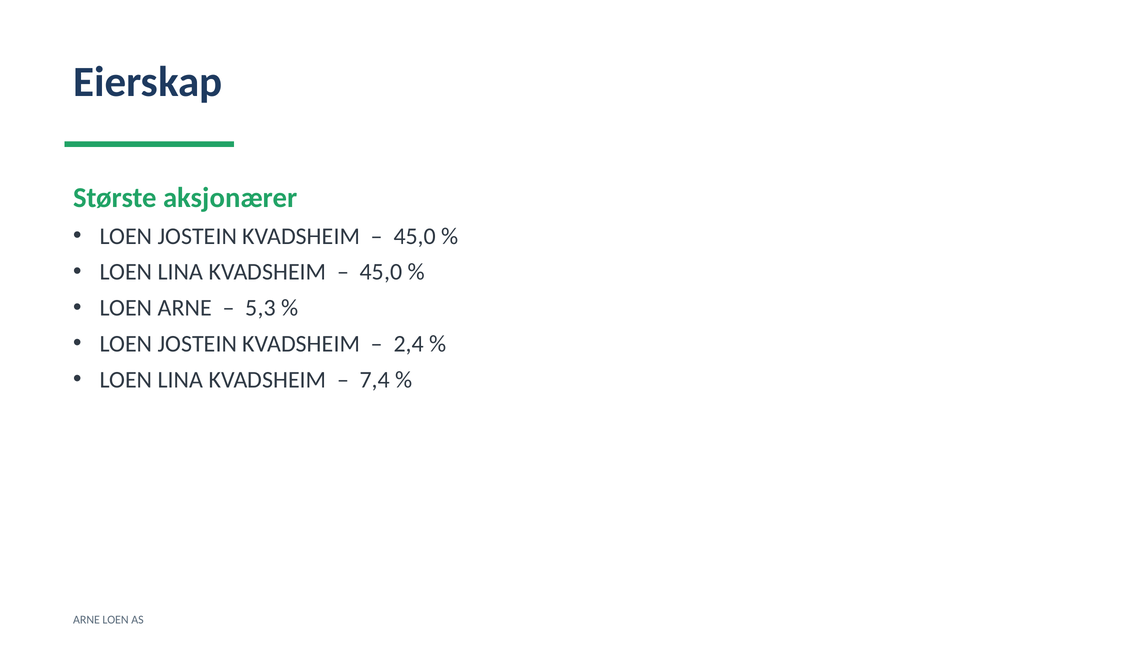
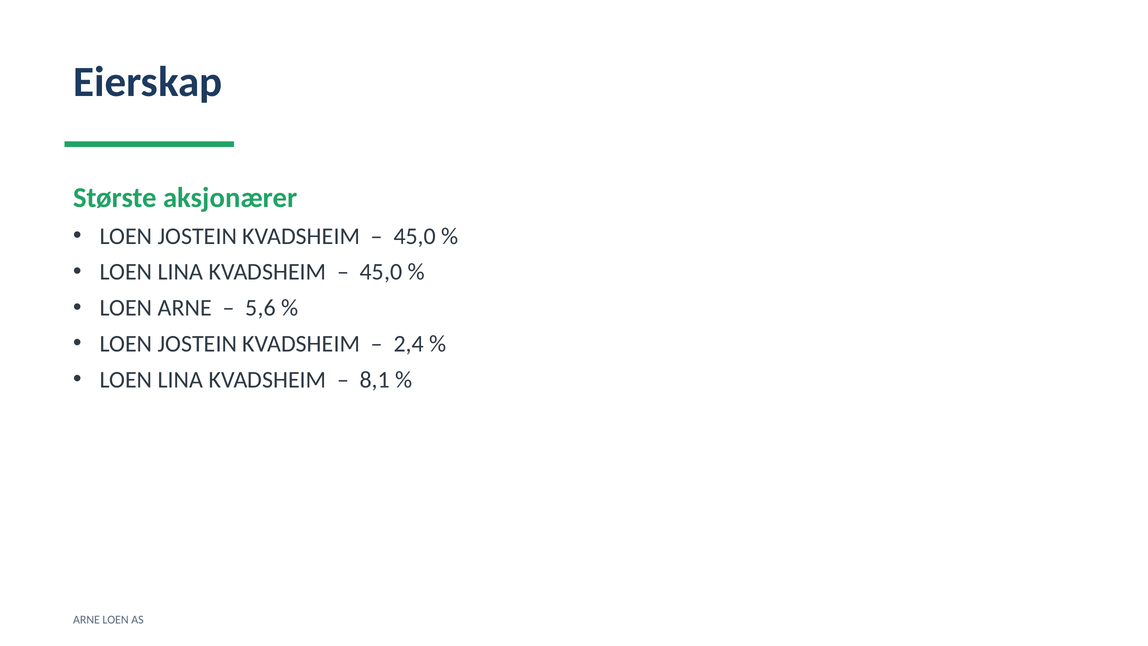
5,3: 5,3 -> 5,6 (261, 308)
7,4: 7,4 -> 8,1 (375, 380)
